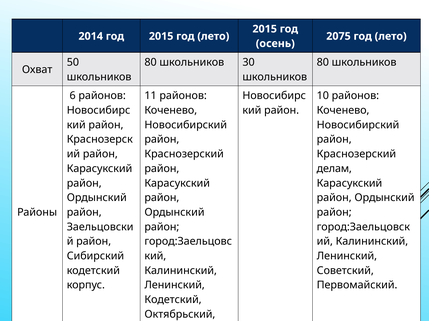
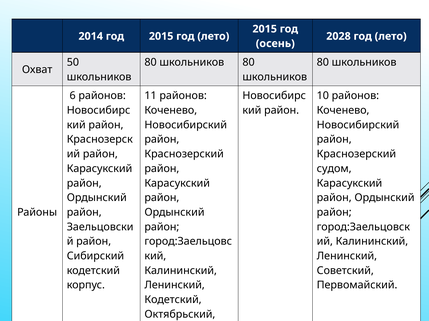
2075: 2075 -> 2028 (338, 36)
30: 30 -> 80 (249, 63)
делам: делам -> судом (334, 169)
